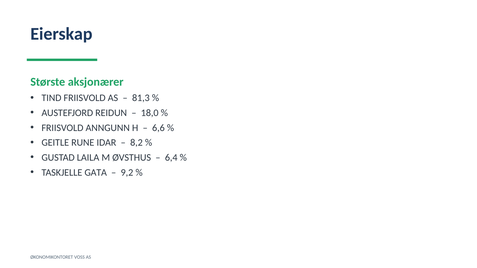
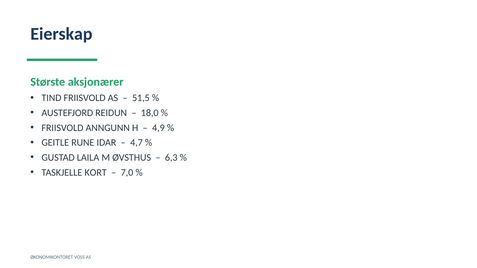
81,3: 81,3 -> 51,5 (141, 98)
6,6: 6,6 -> 4,9 (158, 128)
8,2: 8,2 -> 4,7 (136, 143)
6,4: 6,4 -> 6,3 (171, 158)
GATA: GATA -> KORT (96, 173)
9,2: 9,2 -> 7,0 (127, 173)
